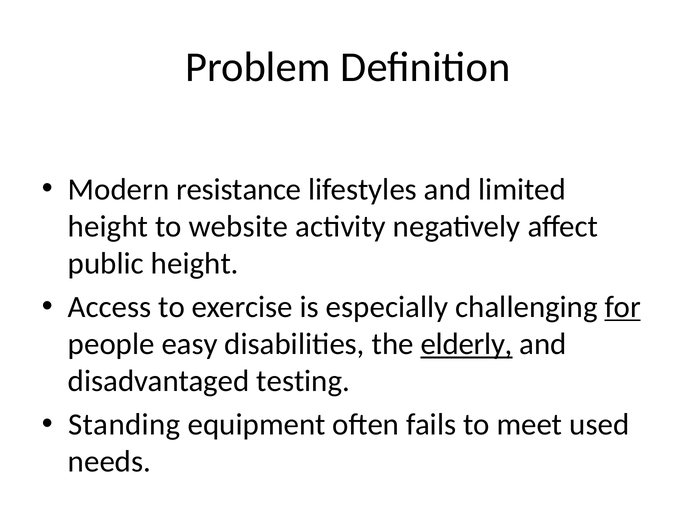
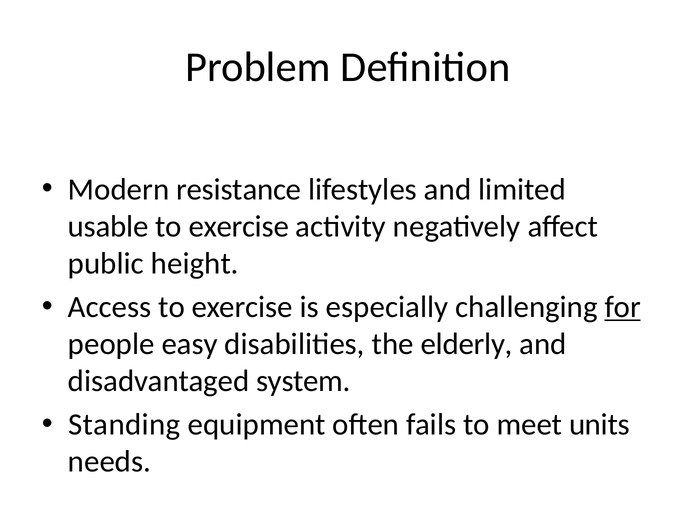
height: height -> usable (108, 226)
website: website -> exercise (239, 226)
elderly underline: present -> none (467, 344)
testing: testing -> system (303, 381)
used: used -> units (599, 424)
